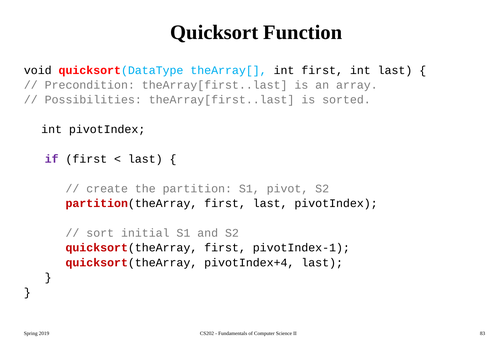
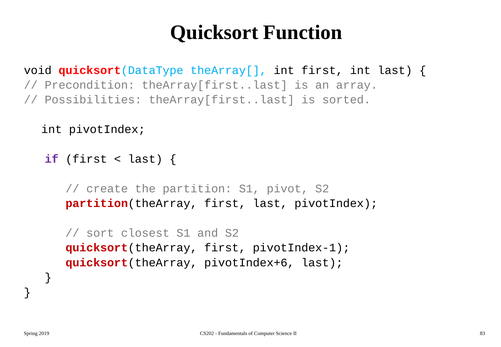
initial: initial -> closest (145, 233)
pivotIndex+4: pivotIndex+4 -> pivotIndex+6 (249, 263)
